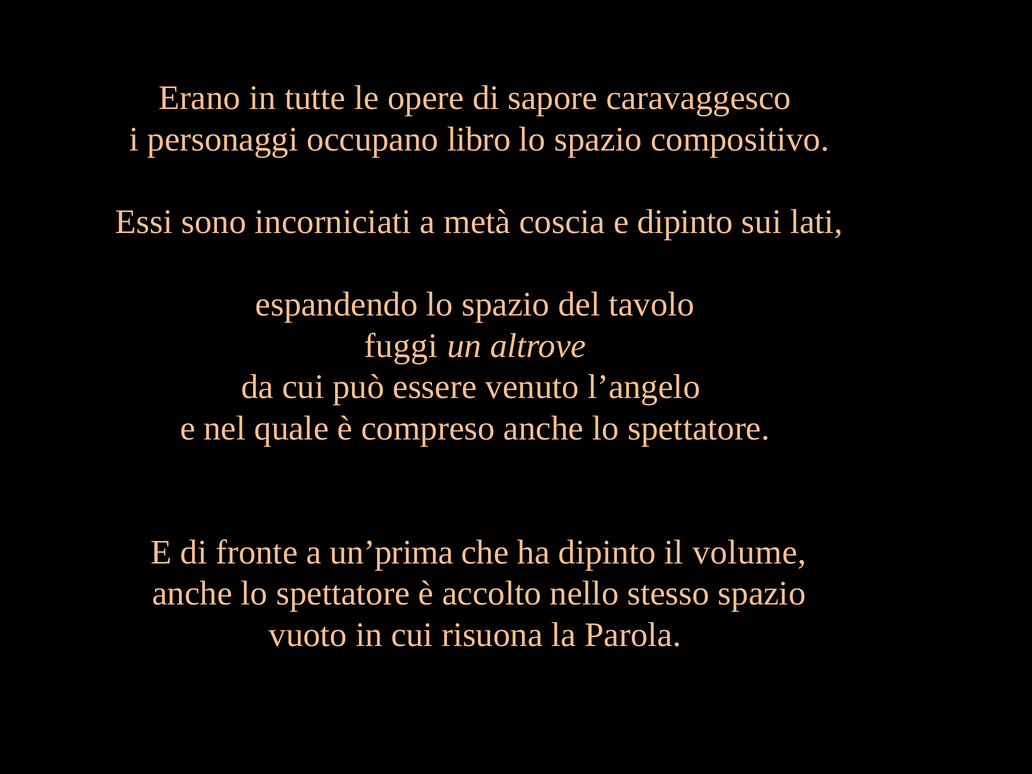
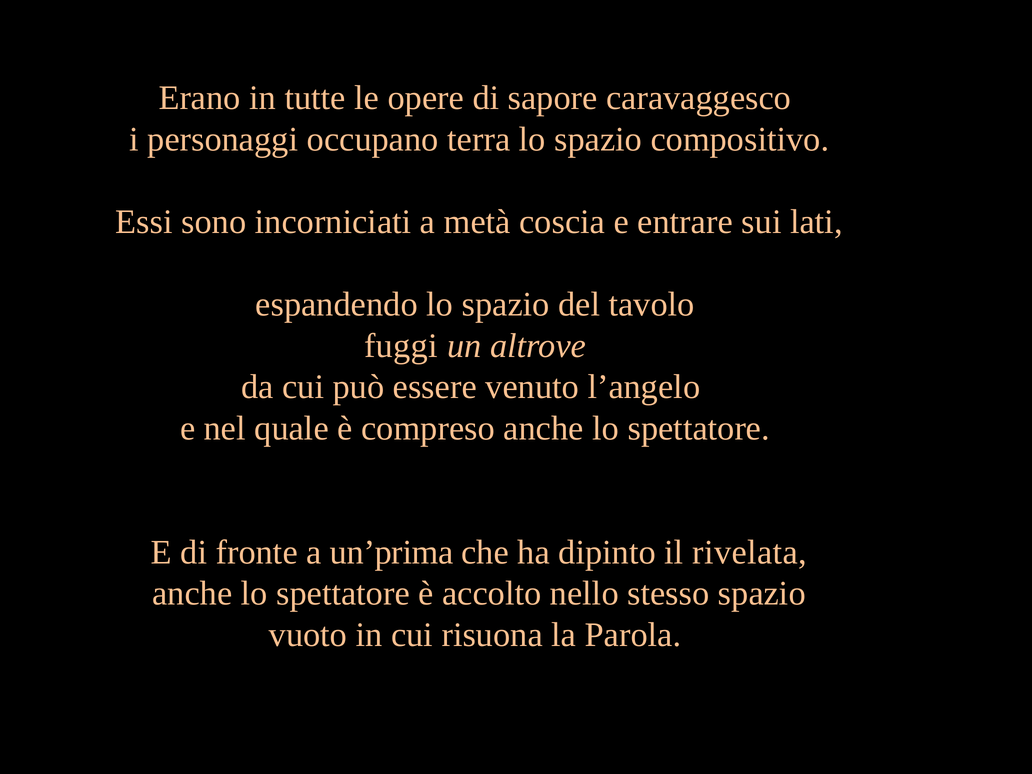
libro: libro -> terra (479, 139)
e dipinto: dipinto -> entrare (685, 222)
volume: volume -> rivelata (750, 552)
